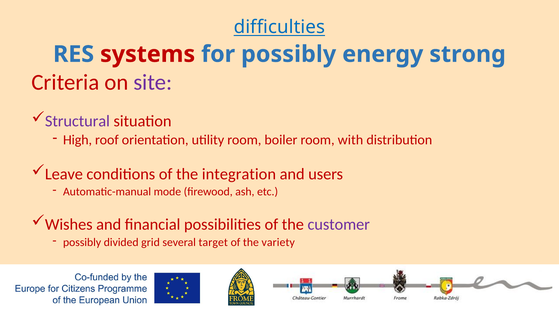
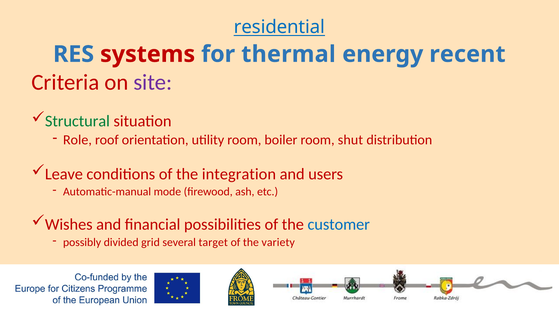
difficulties: difficulties -> residential (279, 27)
for possibly: possibly -> thermal (289, 54)
strong: strong -> recent (467, 54)
Structural colour: purple -> green (77, 121)
High: High -> Role (77, 140)
with: with -> shut (350, 140)
customer colour: purple -> blue (339, 225)
